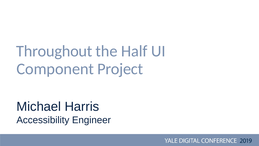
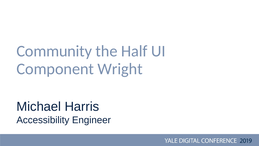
Throughout: Throughout -> Community (54, 51)
Project: Project -> Wright (120, 69)
